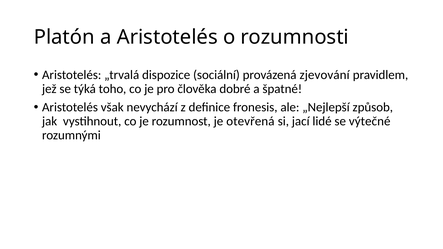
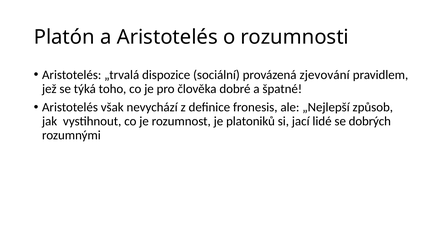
otevřená: otevřená -> platoniků (251, 121)
výtečné: výtečné -> dobrých (370, 121)
